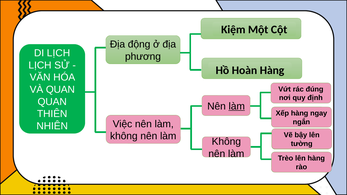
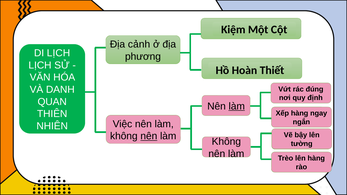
động: động -> cảnh (139, 44)
Hàng: Hàng -> Thiết (272, 70)
VÀ QUAN: QUAN -> DANH (60, 90)
nên underline: none -> present (149, 136)
